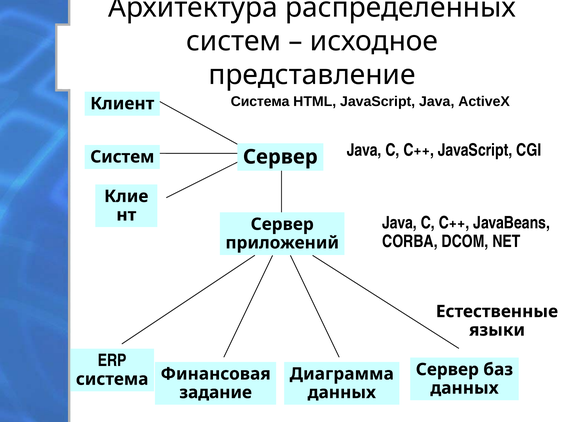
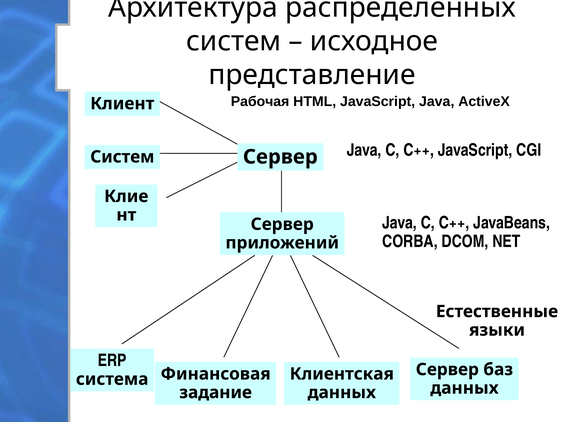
Система: Система -> Рабочая (260, 102)
Диаграмма: Диаграмма -> Клиентская (342, 374)
